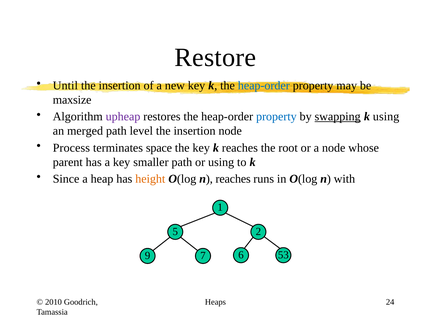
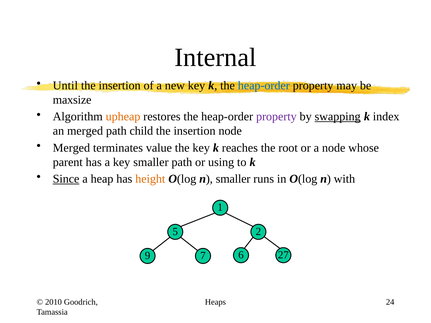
Restore: Restore -> Internal (215, 58)
upheap colour: purple -> orange (123, 117)
property colour: blue -> purple (276, 117)
k using: using -> index (386, 117)
level: level -> child (141, 131)
Process: Process -> Merged (71, 148)
space: space -> value (159, 148)
Since underline: none -> present (66, 179)
n reaches: reaches -> smaller (233, 179)
53: 53 -> 27 (283, 255)
